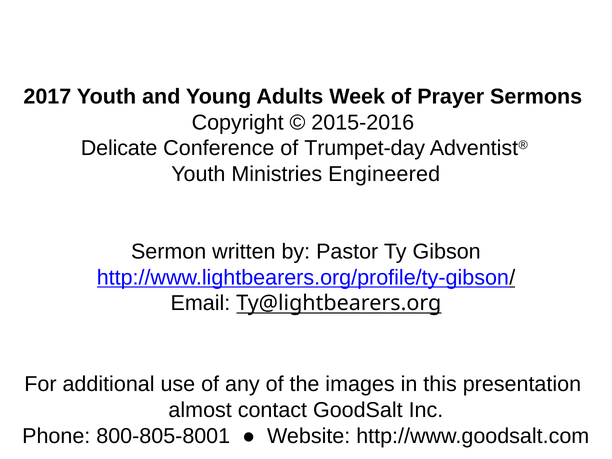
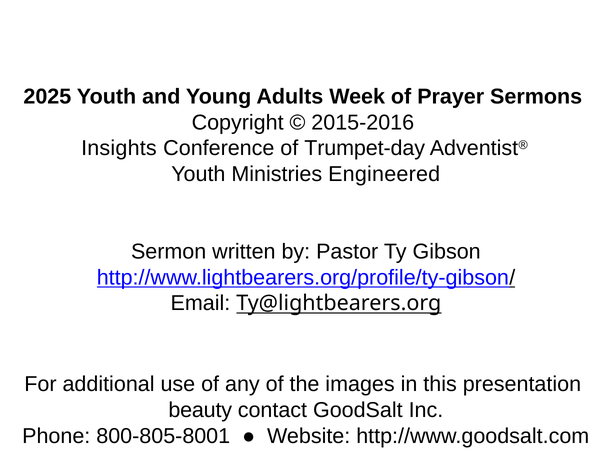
2017: 2017 -> 2025 (47, 97)
Delicate: Delicate -> Insights (119, 148)
almost: almost -> beauty (200, 410)
